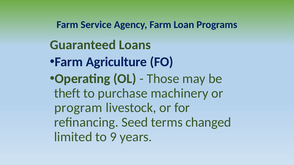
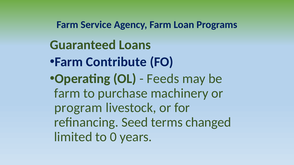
Agriculture: Agriculture -> Contribute (116, 62)
Those: Those -> Feeds (163, 79)
theft: theft -> farm (67, 93)
9: 9 -> 0 (113, 137)
